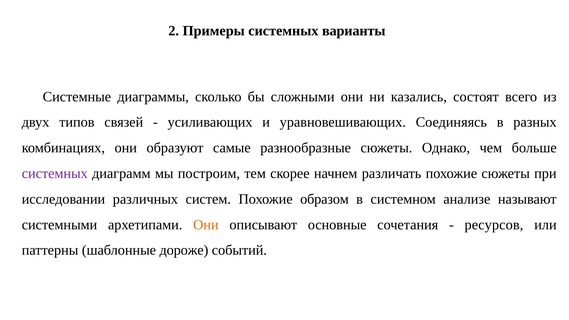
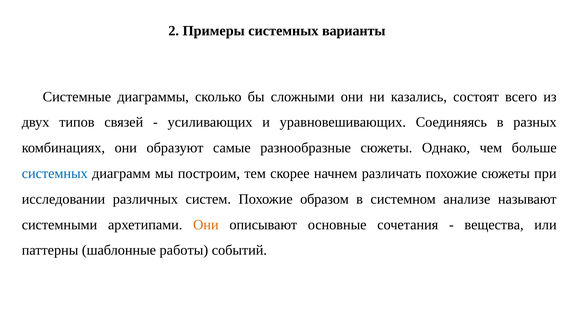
системных colour: purple -> blue (55, 174)
ресурсов: ресурсов -> вещества (494, 225)
дороже: дороже -> работы (184, 250)
